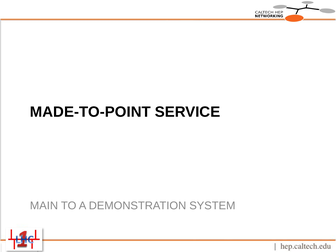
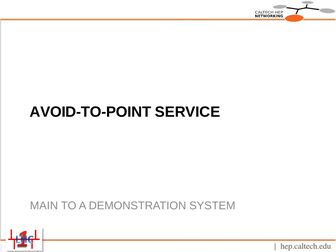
MADE-TO-POINT: MADE-TO-POINT -> AVOID-TO-POINT (90, 112)
